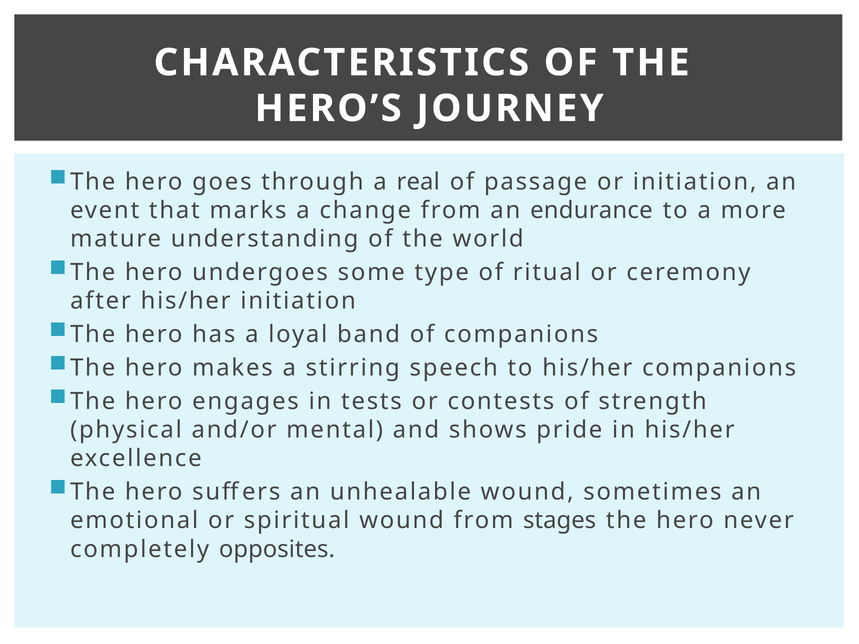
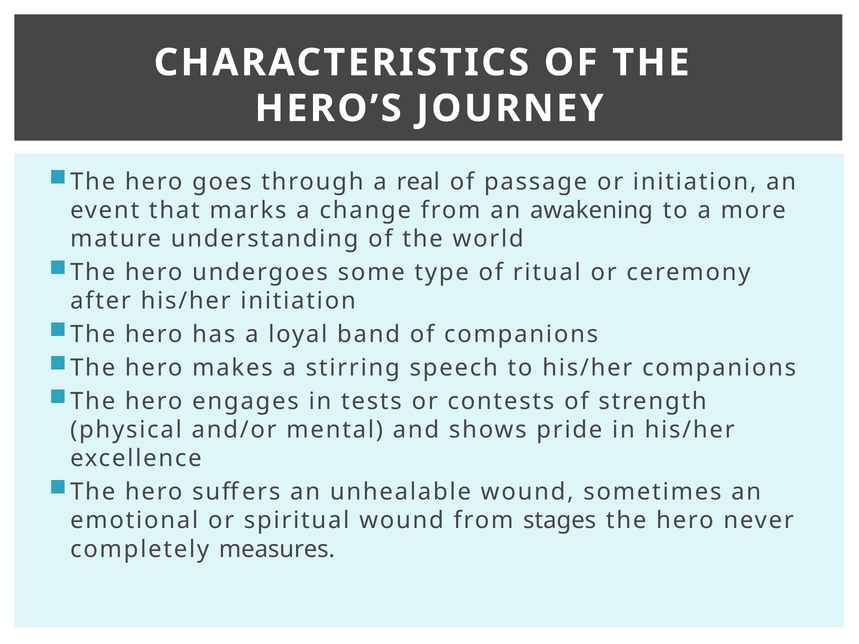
endurance: endurance -> awakening (591, 210)
opposites: opposites -> measures (277, 549)
